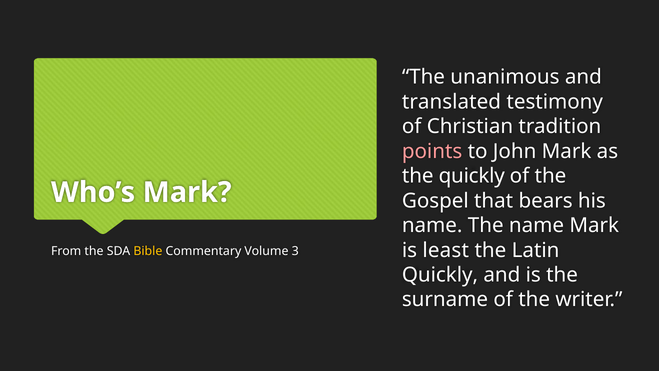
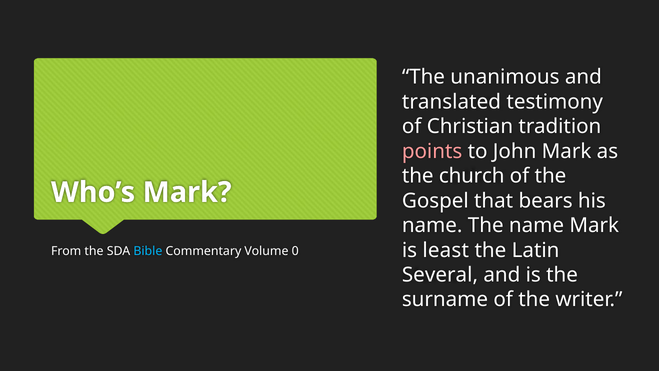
the quickly: quickly -> church (472, 176)
Bible colour: yellow -> light blue (148, 251)
3: 3 -> 0 (295, 251)
Quickly: Quickly -> Several (440, 275)
